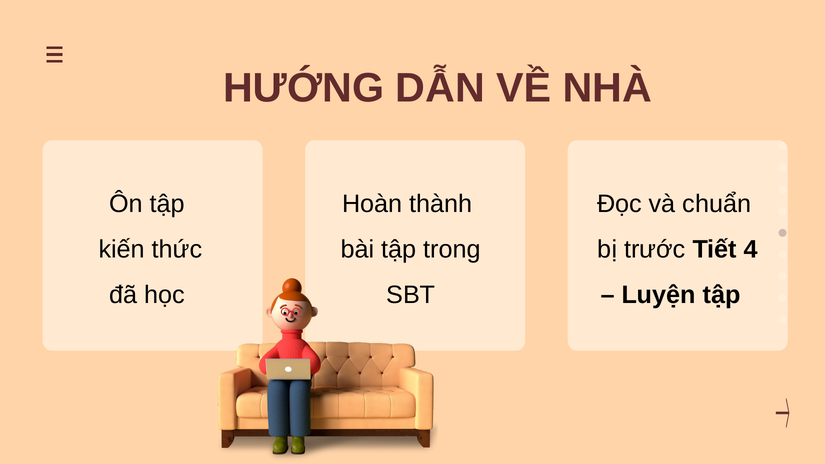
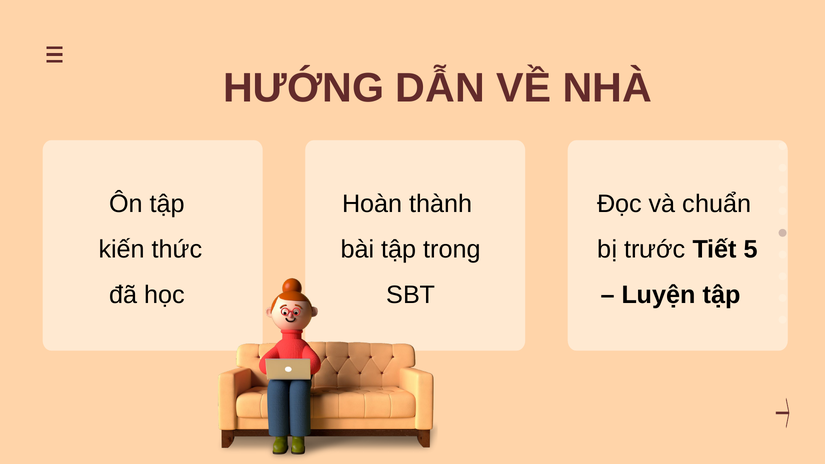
4: 4 -> 5 (751, 249)
